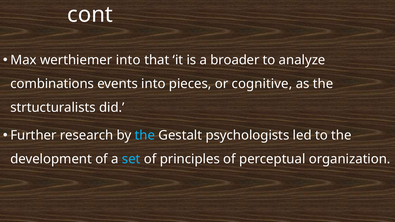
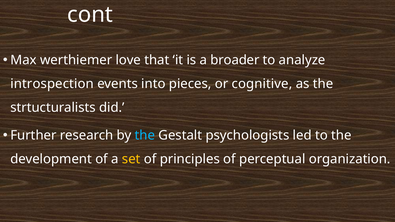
werthiemer into: into -> love (128, 60)
combinations: combinations -> introspection (52, 84)
set colour: light blue -> yellow (131, 159)
